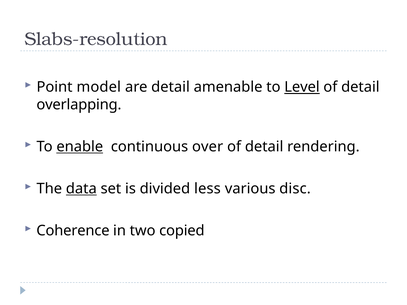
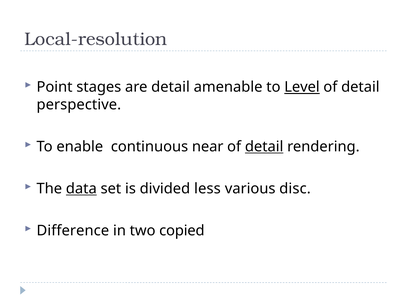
Slabs-resolution: Slabs-resolution -> Local-resolution (96, 39)
model: model -> stages (99, 87)
overlapping: overlapping -> perspective (79, 105)
enable underline: present -> none (80, 147)
over: over -> near (208, 147)
detail underline: none -> present (264, 147)
Coherence: Coherence -> Difference (73, 231)
